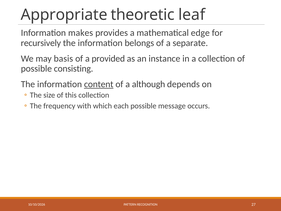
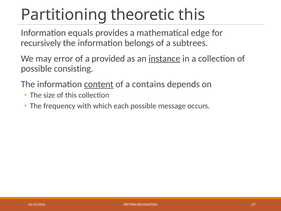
Appropriate: Appropriate -> Partitioning (64, 15)
theoretic leaf: leaf -> this (192, 15)
makes: makes -> equals (81, 33)
separate: separate -> subtrees (190, 43)
basis: basis -> error (63, 58)
instance underline: none -> present (164, 58)
although: although -> contains (148, 84)
